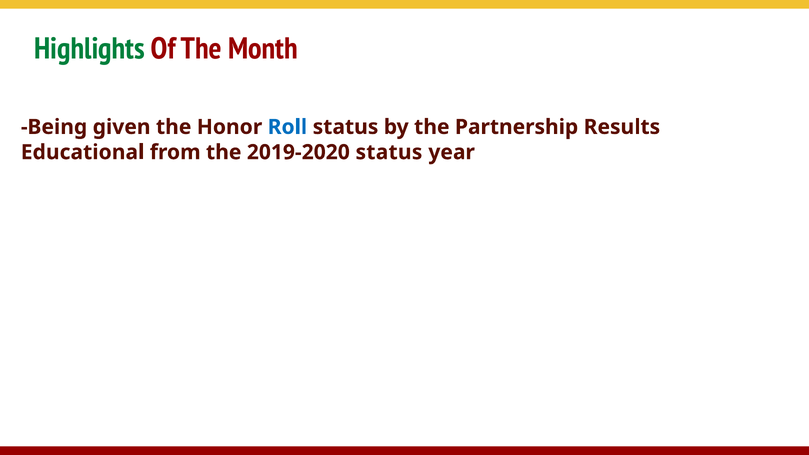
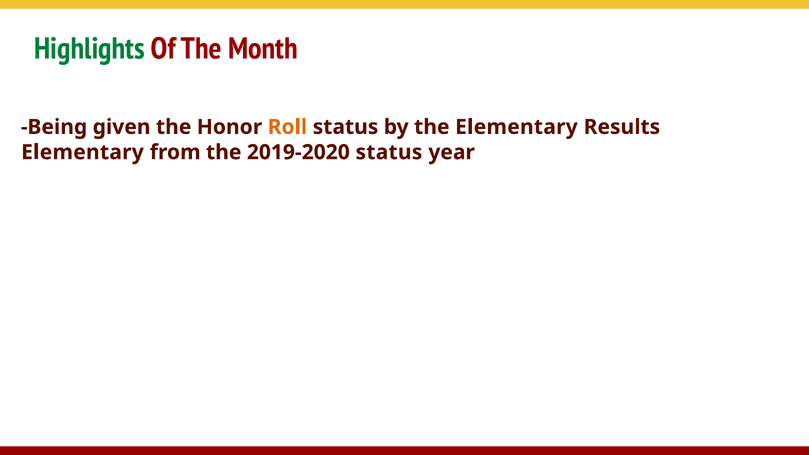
Roll colour: blue -> orange (287, 127)
the Partnership: Partnership -> Elementary (516, 127)
Educational: Educational -> Elementary (82, 152)
